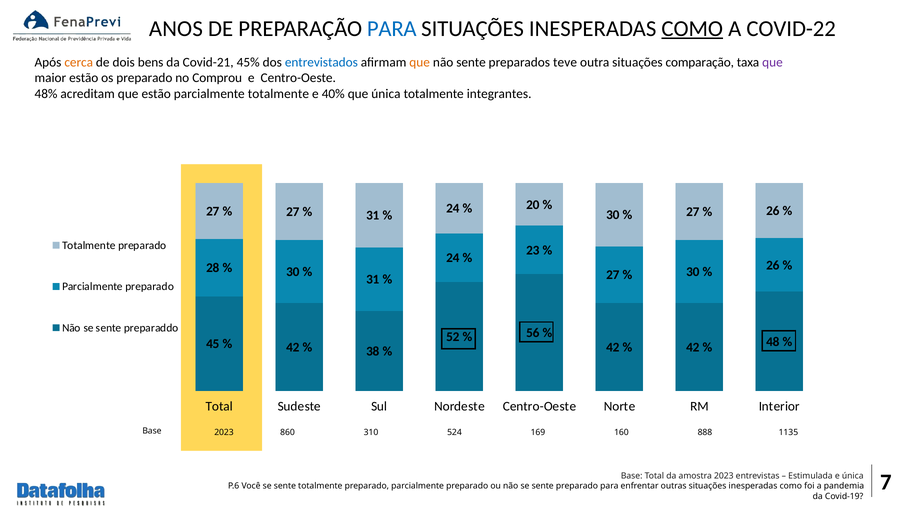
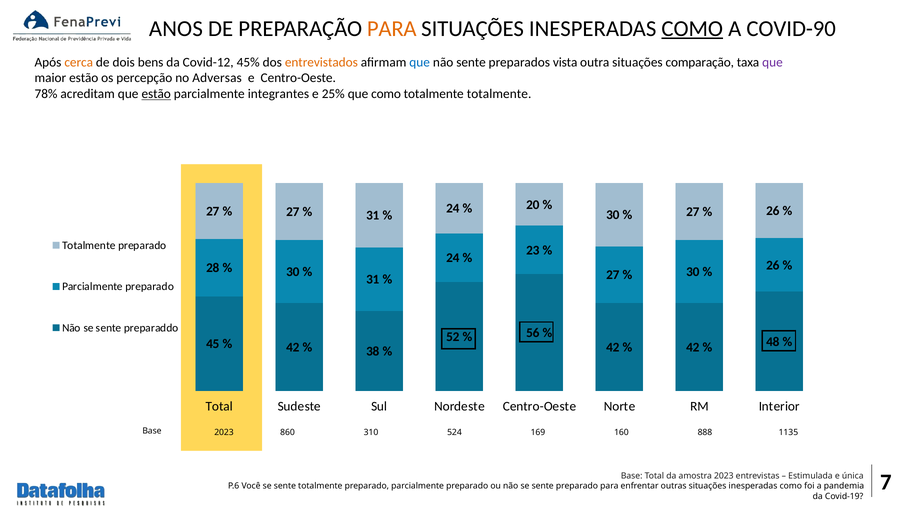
PARA colour: blue -> orange (392, 29)
COVID-22: COVID-22 -> COVID-90 (791, 29)
Covid-21: Covid-21 -> Covid-12 (208, 62)
entrevistados colour: blue -> orange (321, 62)
que colour: orange -> blue (420, 62)
teve: teve -> vista (565, 62)
os preparado: preparado -> percepção (144, 78)
Comprou: Comprou -> Adversas (217, 78)
48%: 48% -> 78% (46, 94)
estão underline: none -> present (156, 94)
parcialmente totalmente: totalmente -> integrantes (278, 94)
40%: 40% -> 25% (333, 94)
que única: única -> como (386, 94)
totalmente integrantes: integrantes -> totalmente (499, 94)
